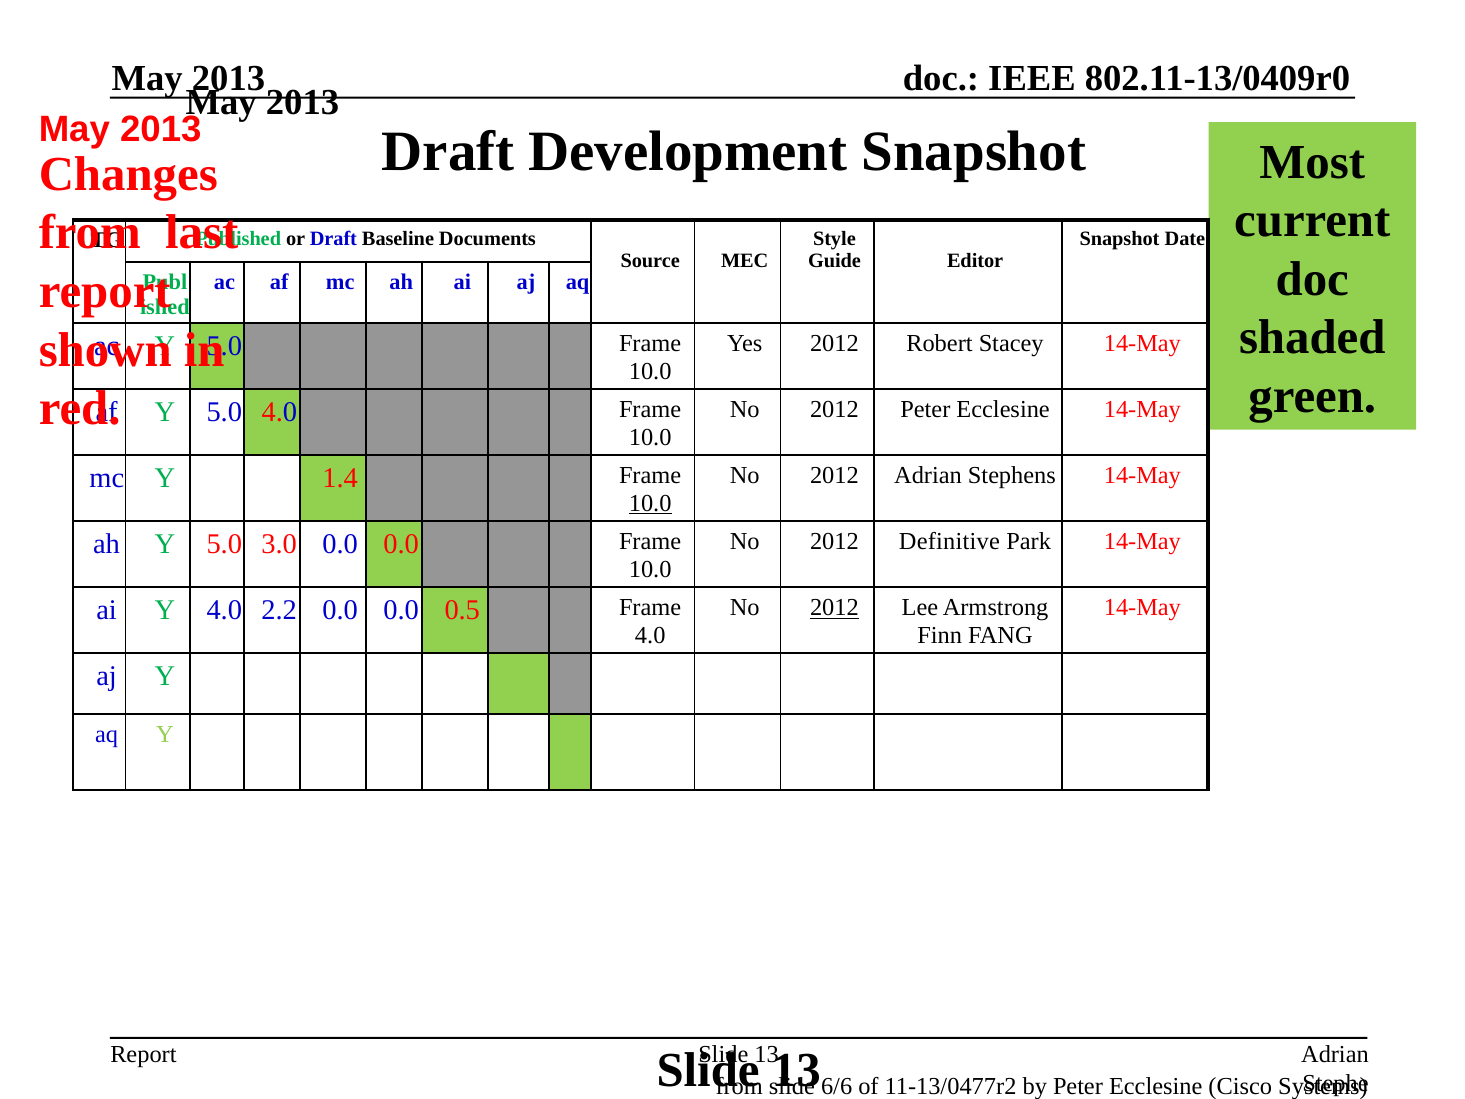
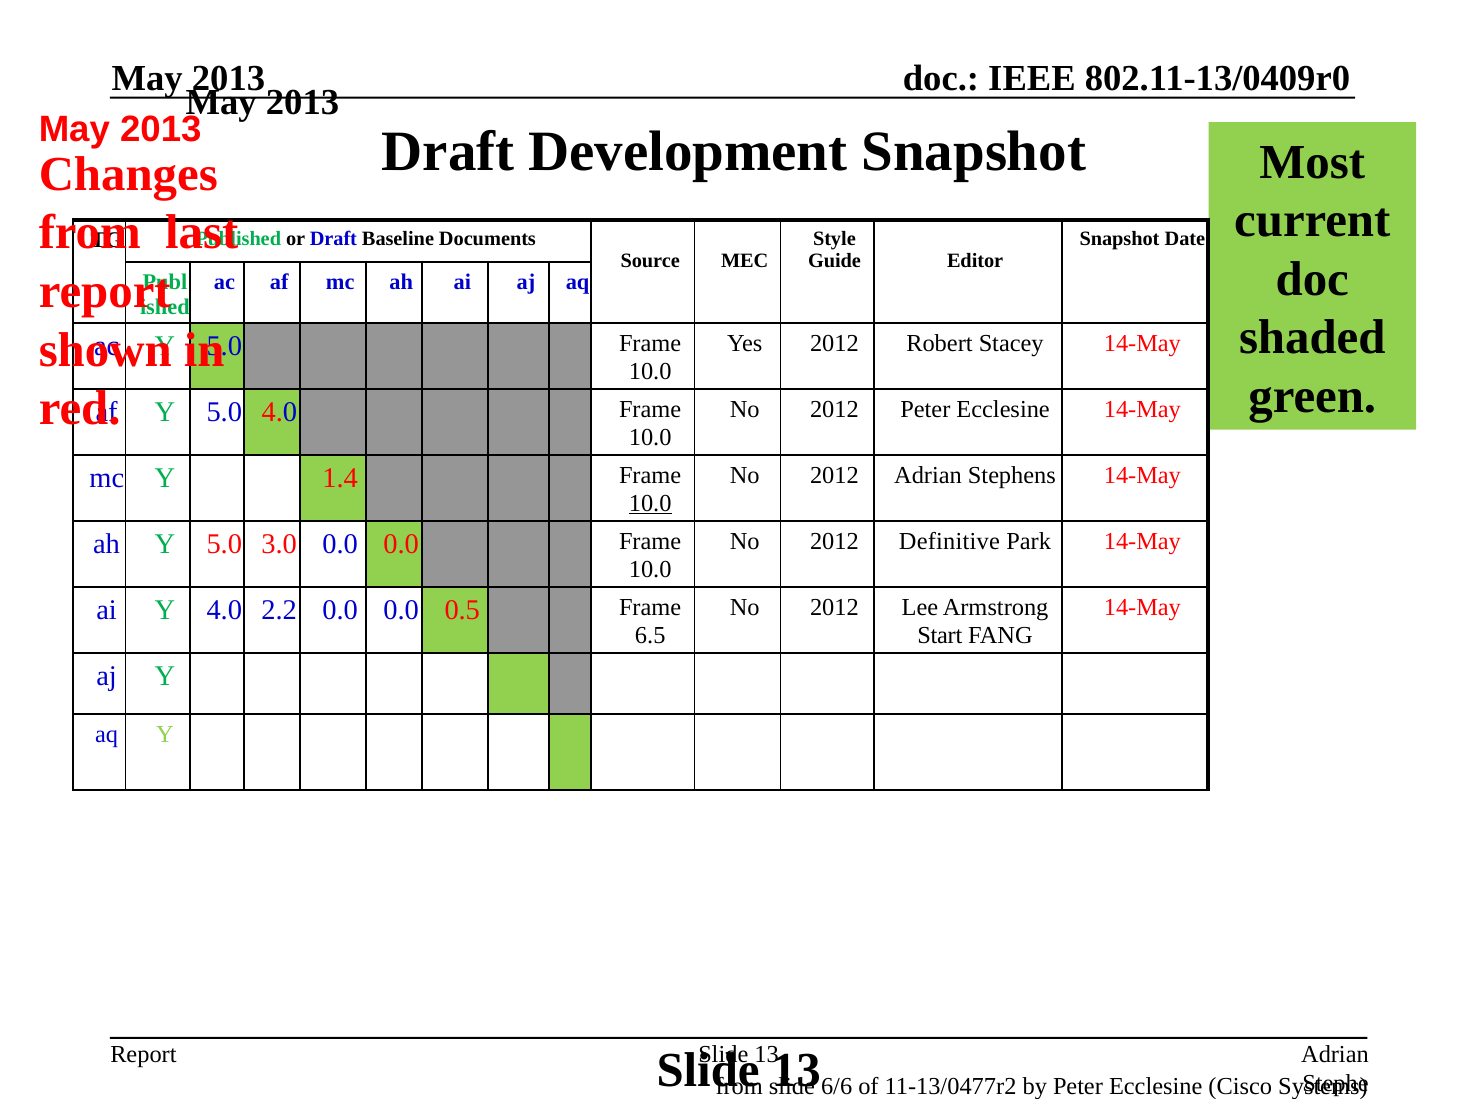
2012 underline: present -> none (834, 608)
4.0: 4.0 -> 6.5 (650, 635)
Finn: Finn -> Start (940, 635)
